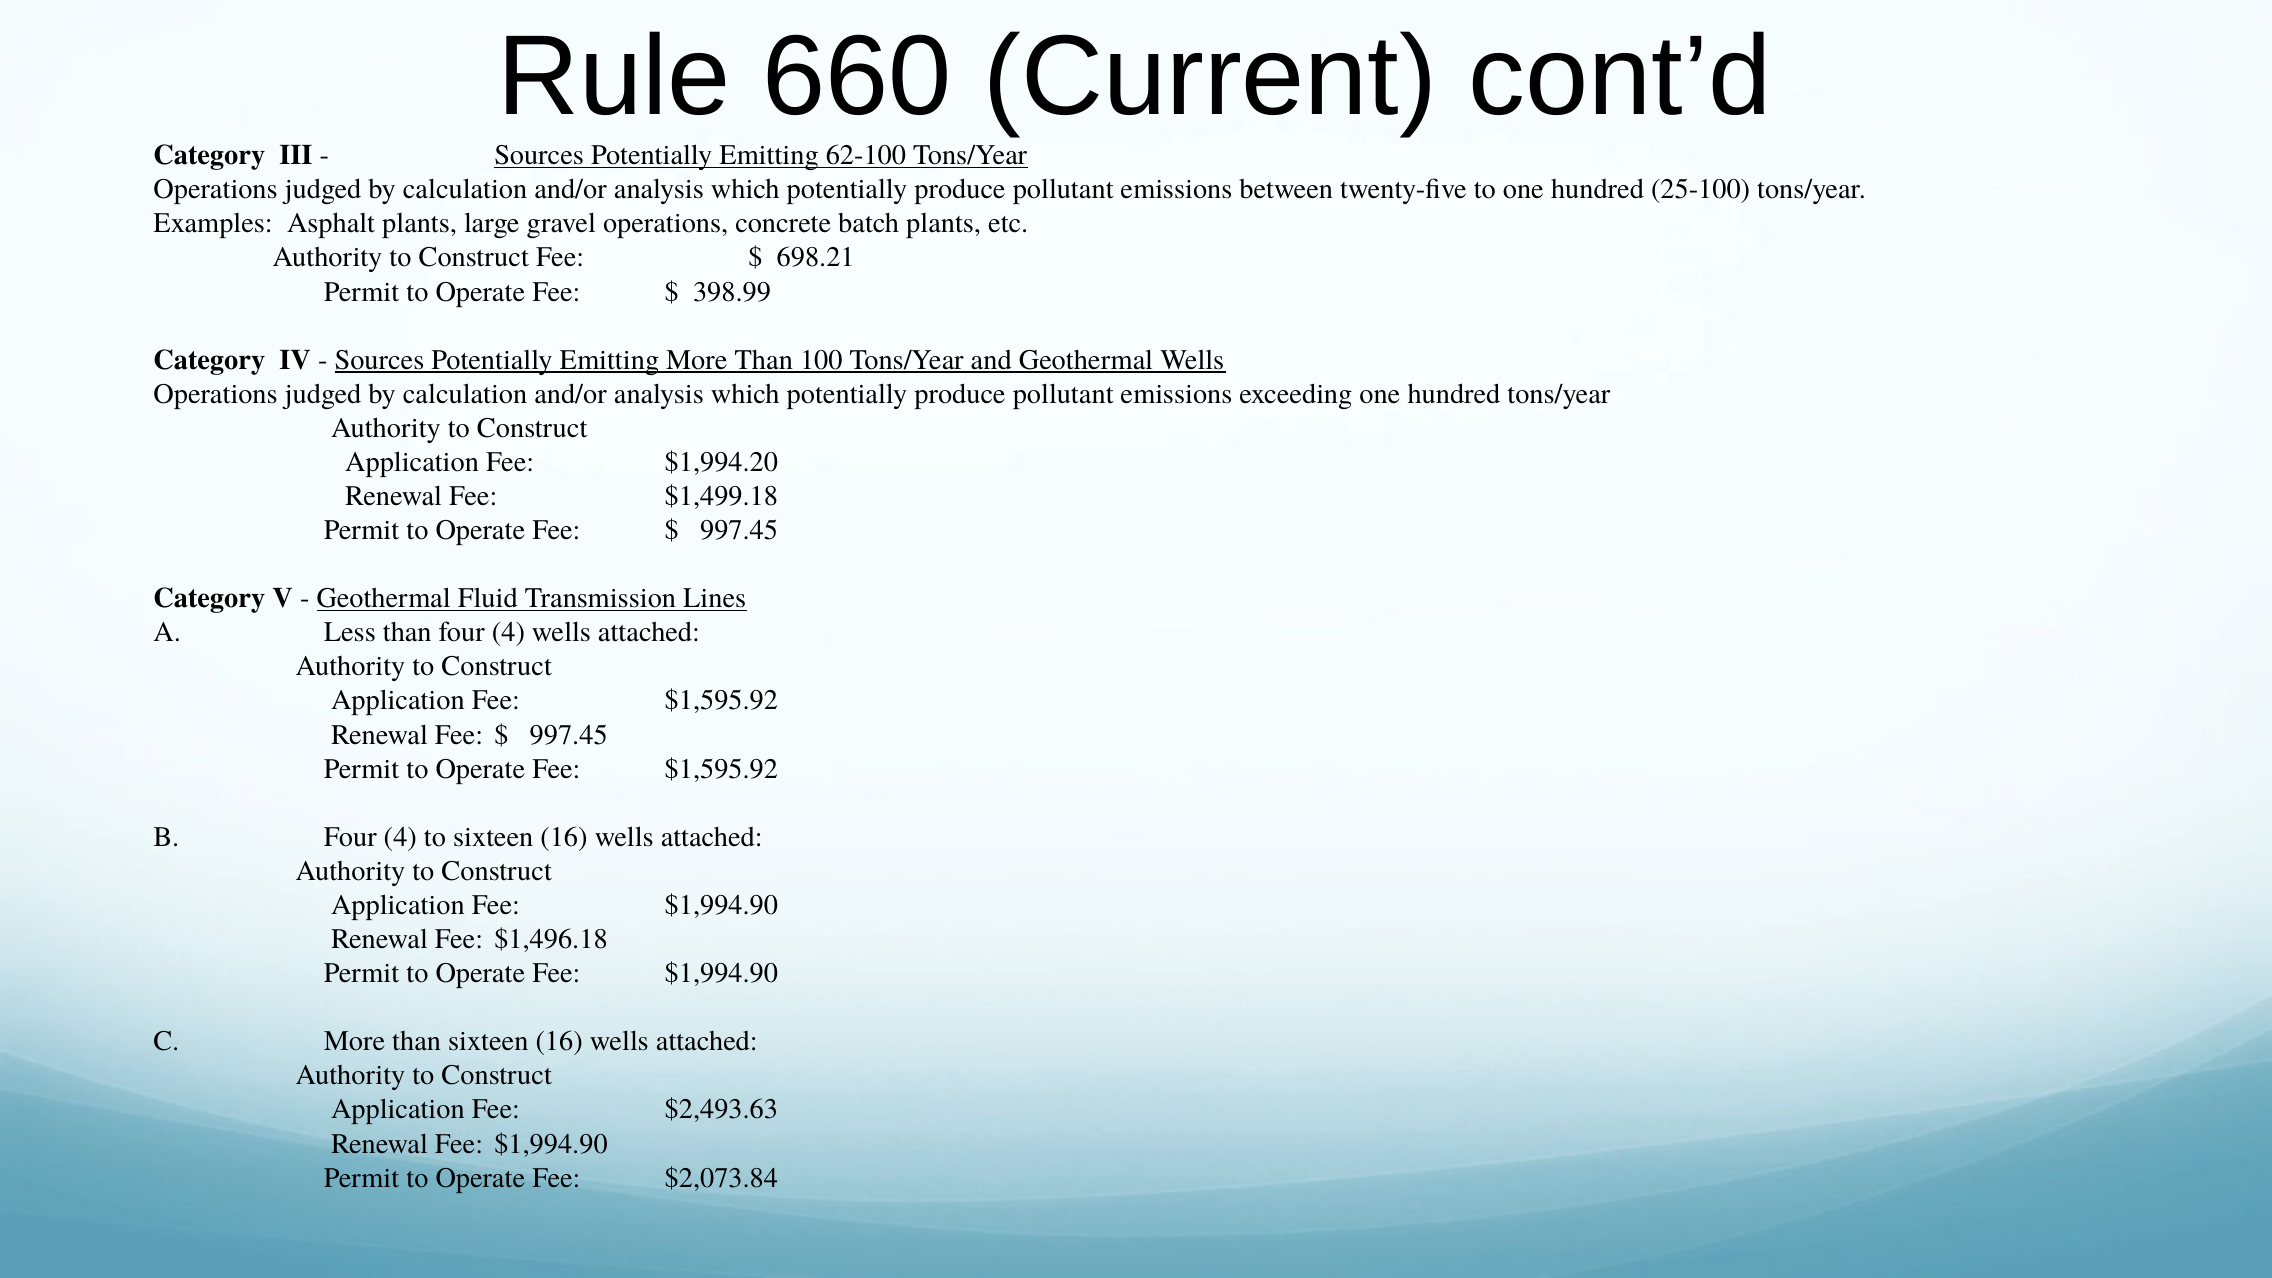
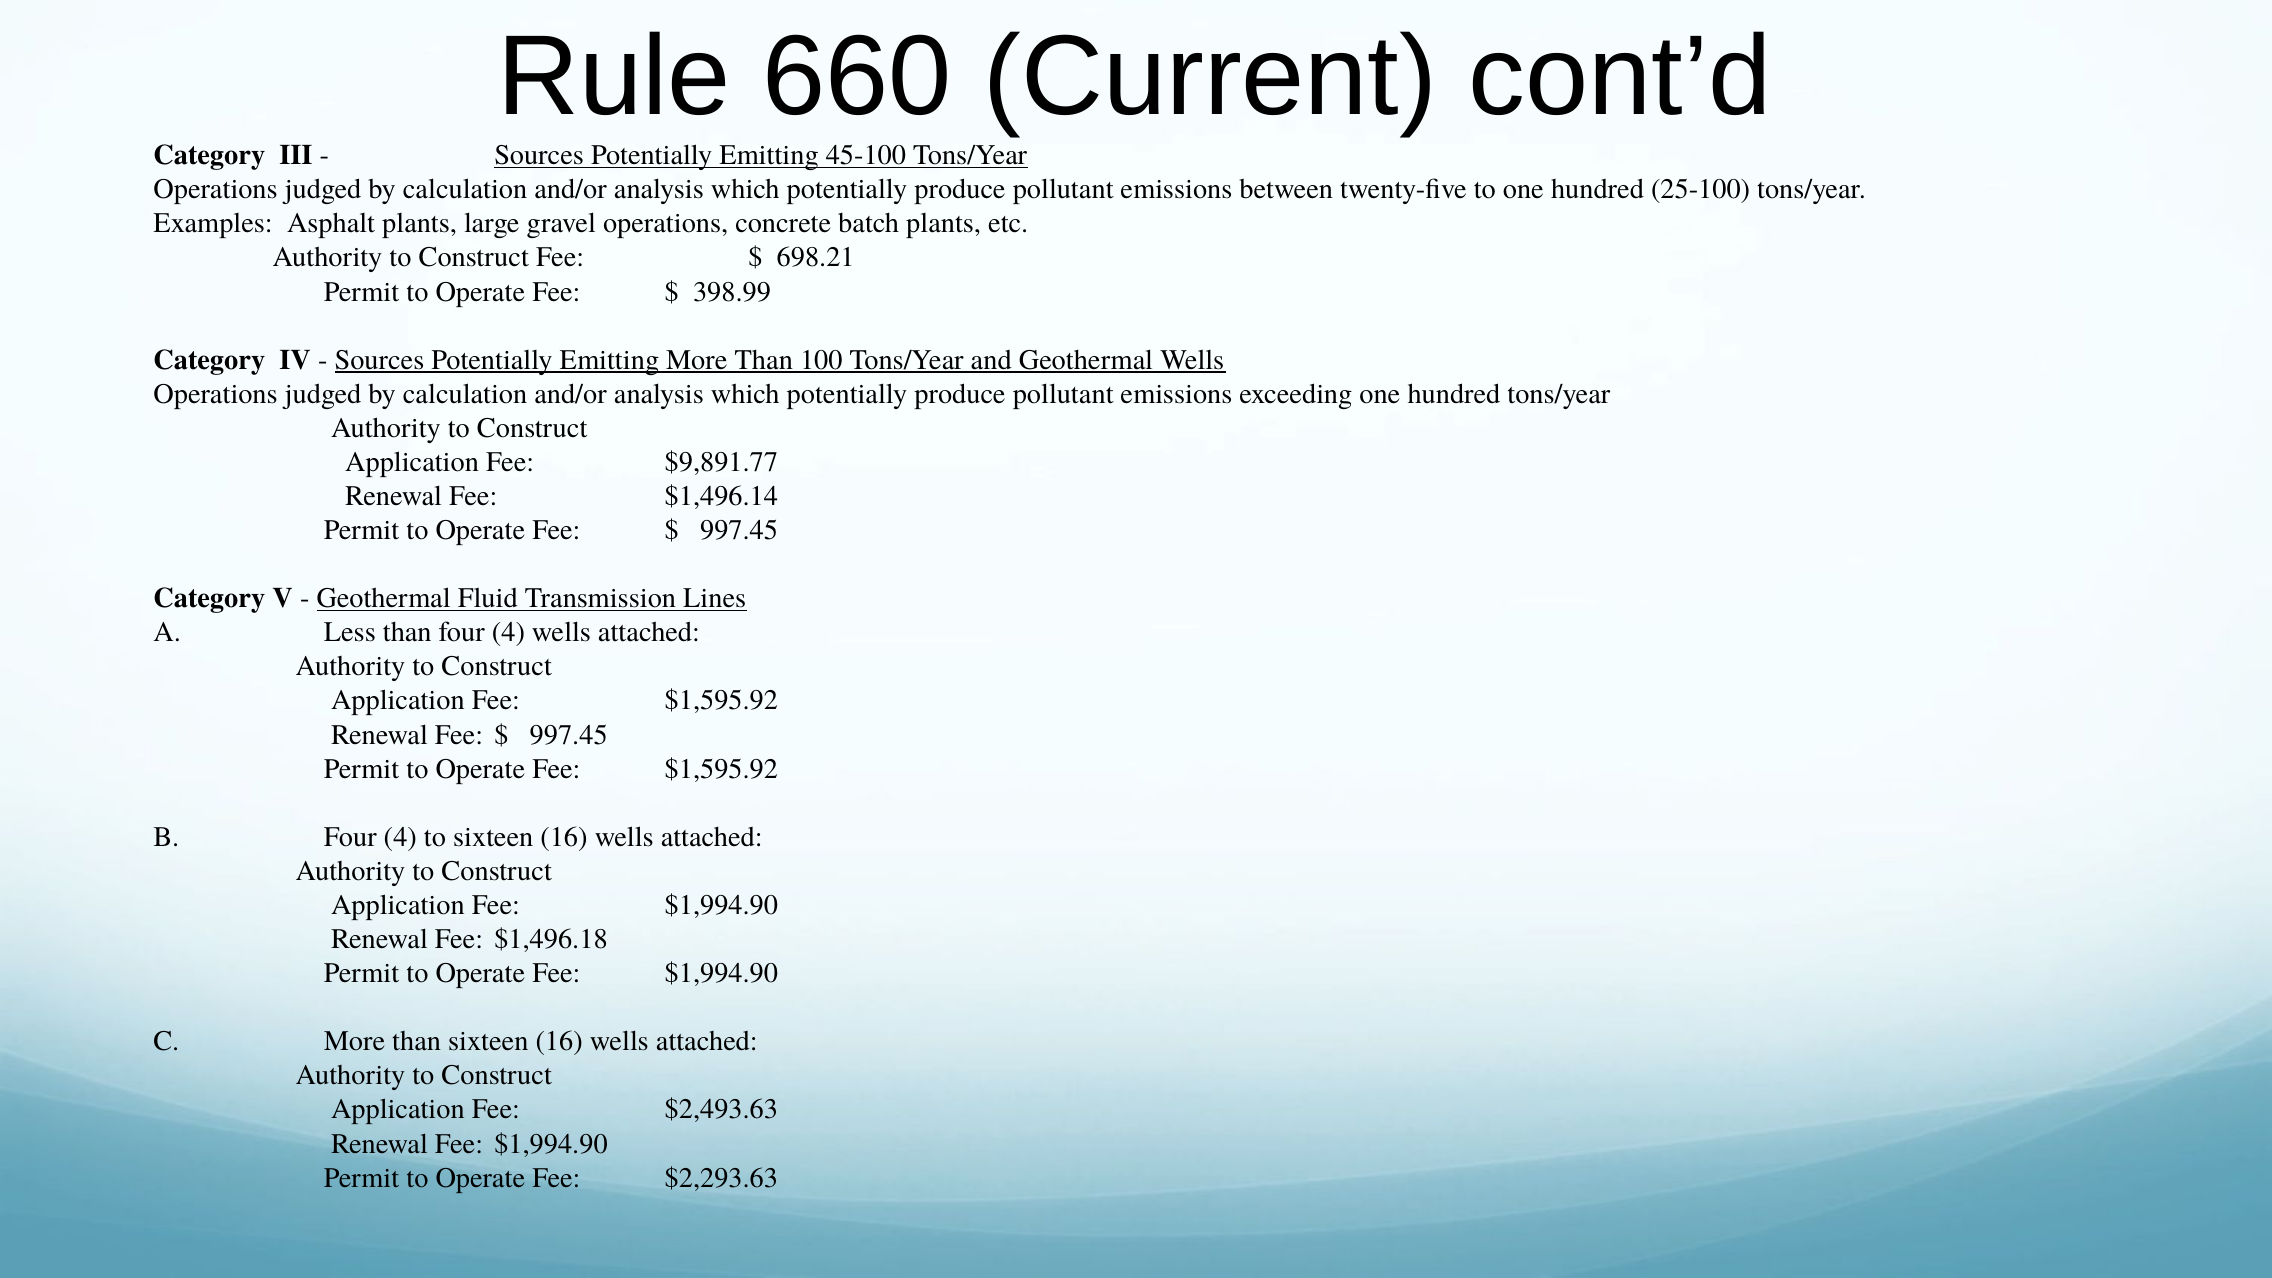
62-100: 62-100 -> 45-100 (866, 155)
$1,994.20: $1,994.20 -> $9,891.77 (721, 462)
$1,499.18: $1,499.18 -> $1,496.14 (721, 496)
$2,073.84: $2,073.84 -> $2,293.63 (721, 1178)
